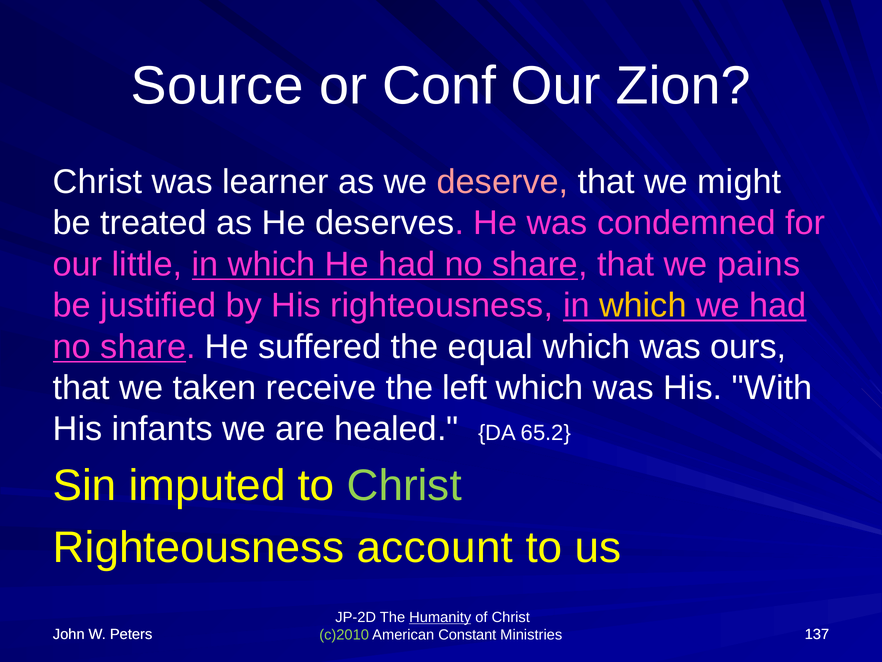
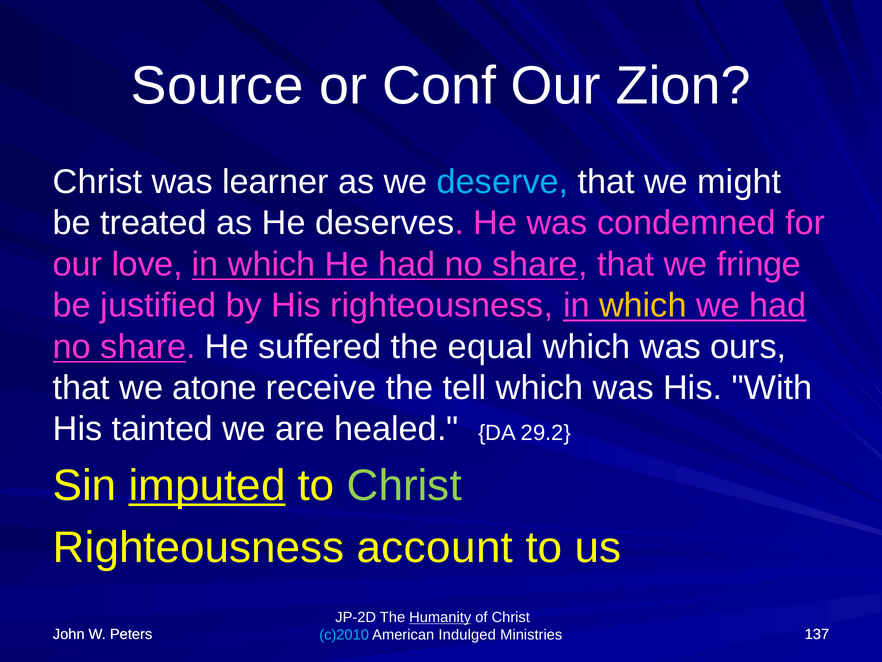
deserve colour: pink -> light blue (503, 182)
little: little -> love (147, 264)
pains: pains -> fringe (759, 264)
taken: taken -> atone (215, 388)
left: left -> tell (465, 388)
infants: infants -> tainted (162, 429)
65.2: 65.2 -> 29.2 (546, 433)
imputed underline: none -> present (207, 485)
c)2010 colour: light green -> light blue (344, 635)
Constant: Constant -> Indulged (467, 635)
